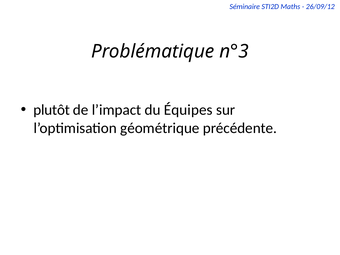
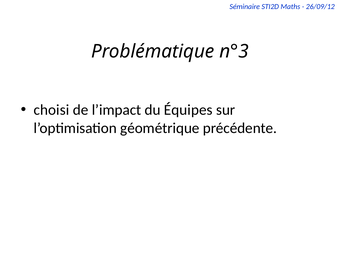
plutôt: plutôt -> choisi (51, 110)
